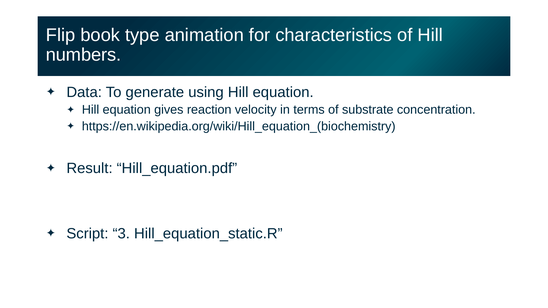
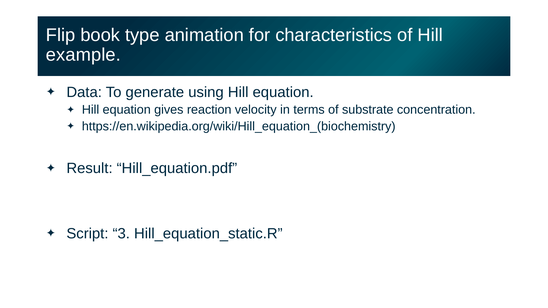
numbers: numbers -> example (83, 55)
